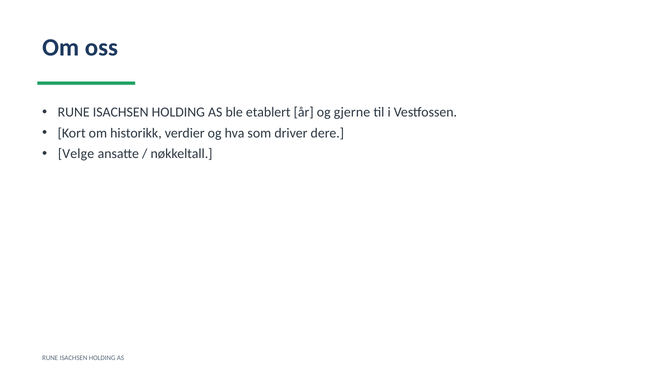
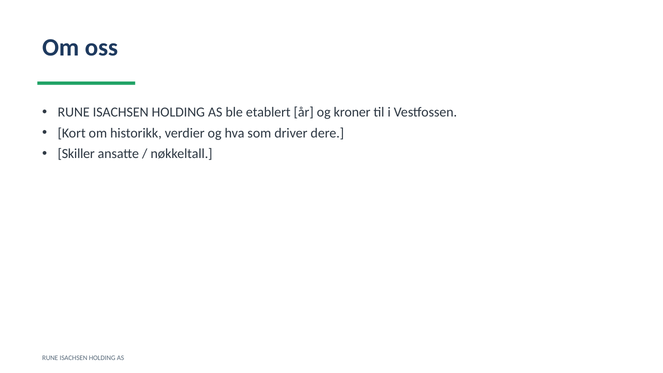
gjerne: gjerne -> kroner (352, 112)
Velge: Velge -> Skiller (76, 154)
